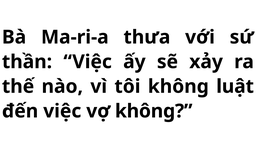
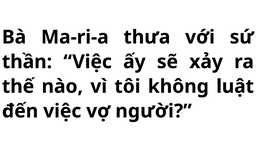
vợ không: không -> người (154, 111)
